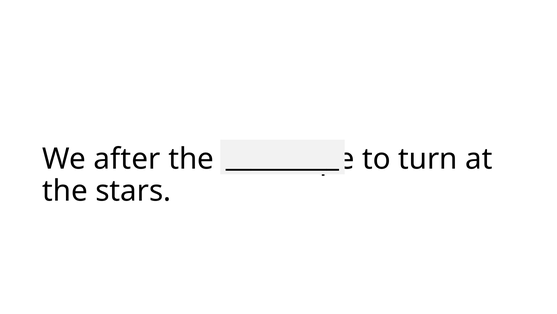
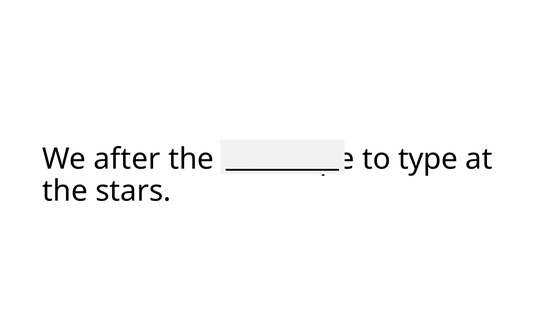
turn: turn -> type (428, 159)
